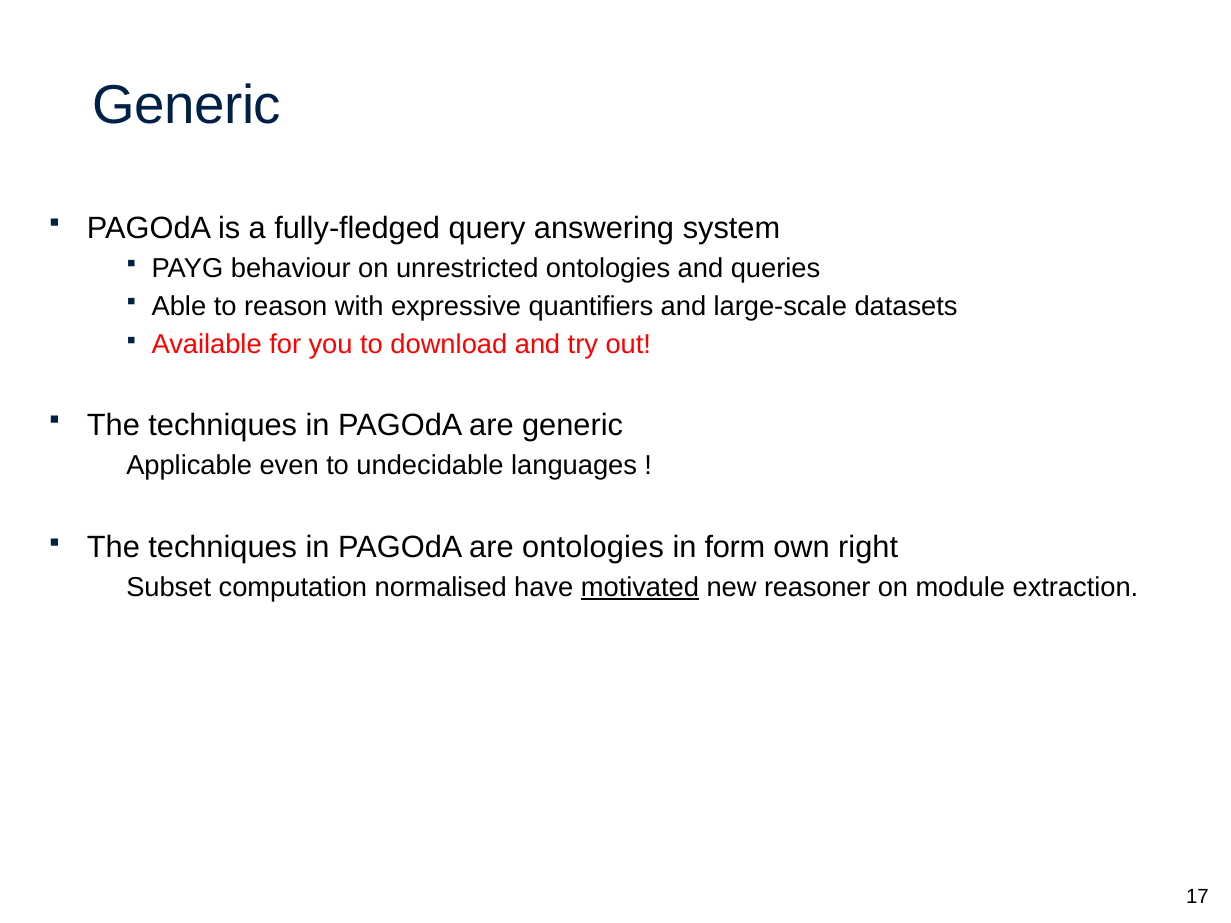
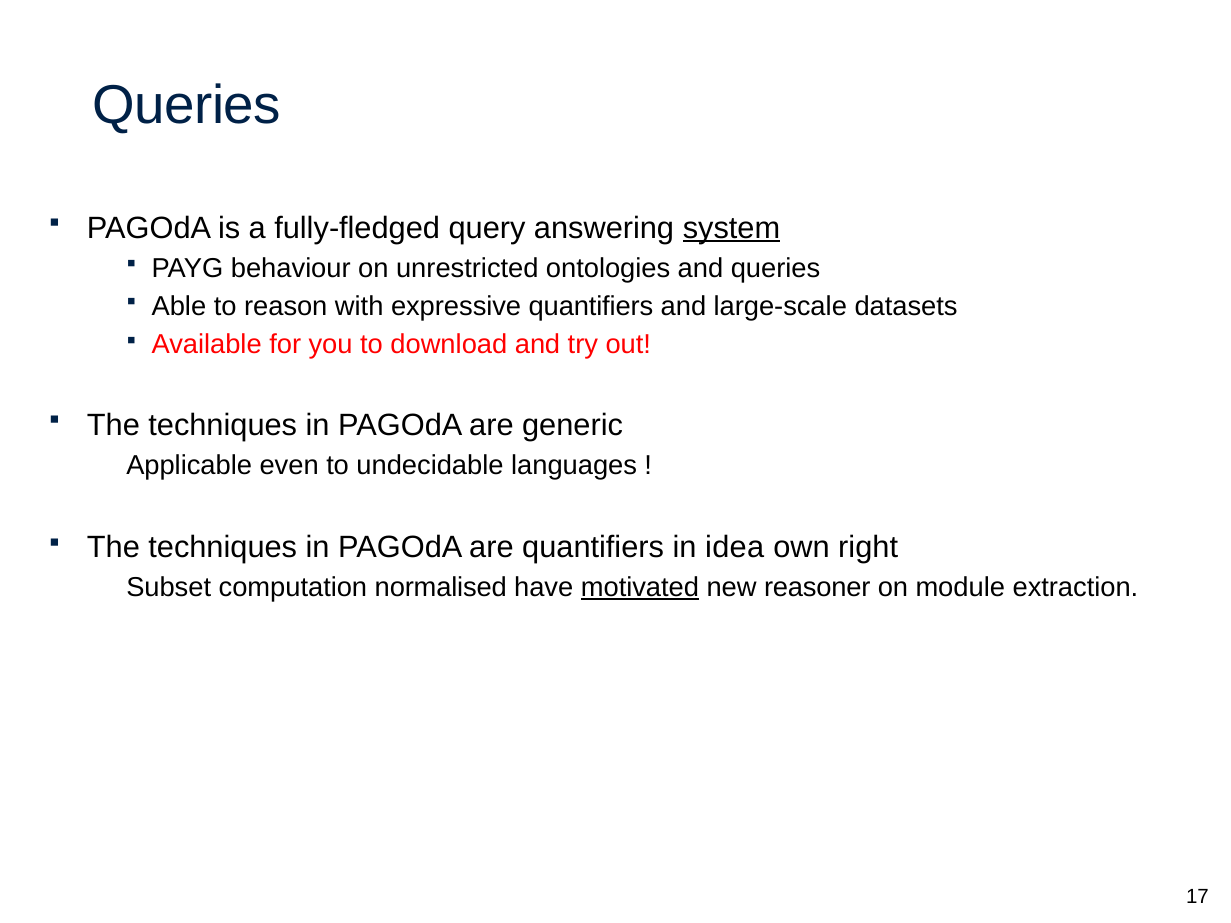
Generic: Generic -> Queries (187, 106)
system underline: none -> present (731, 228)
are ontologies: ontologies -> quantifiers (593, 548)
form: form -> idea (735, 548)
